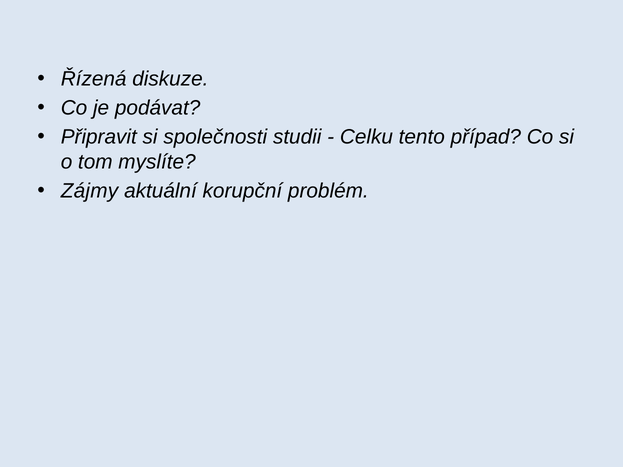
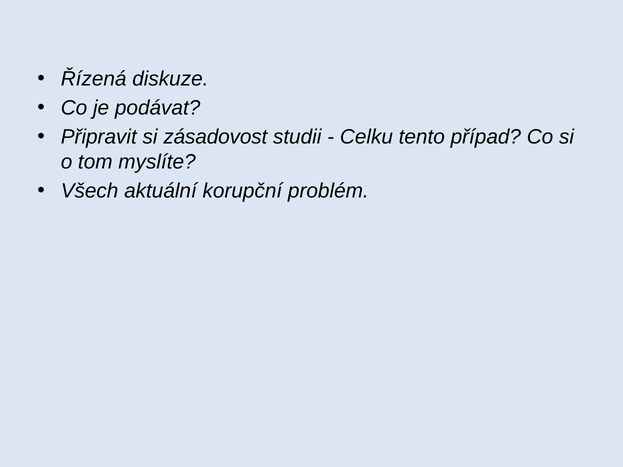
společnosti: společnosti -> zásadovost (215, 137)
Zájmy: Zájmy -> Všech (90, 191)
